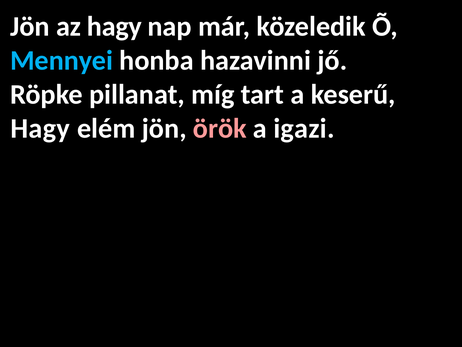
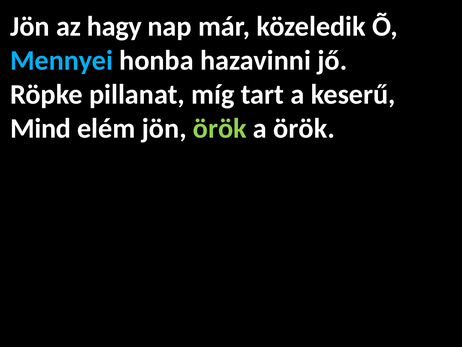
Hagy: Hagy -> Mind (41, 128)
örök colour: pink -> light green (220, 128)
a igazi: igazi -> örök (304, 128)
